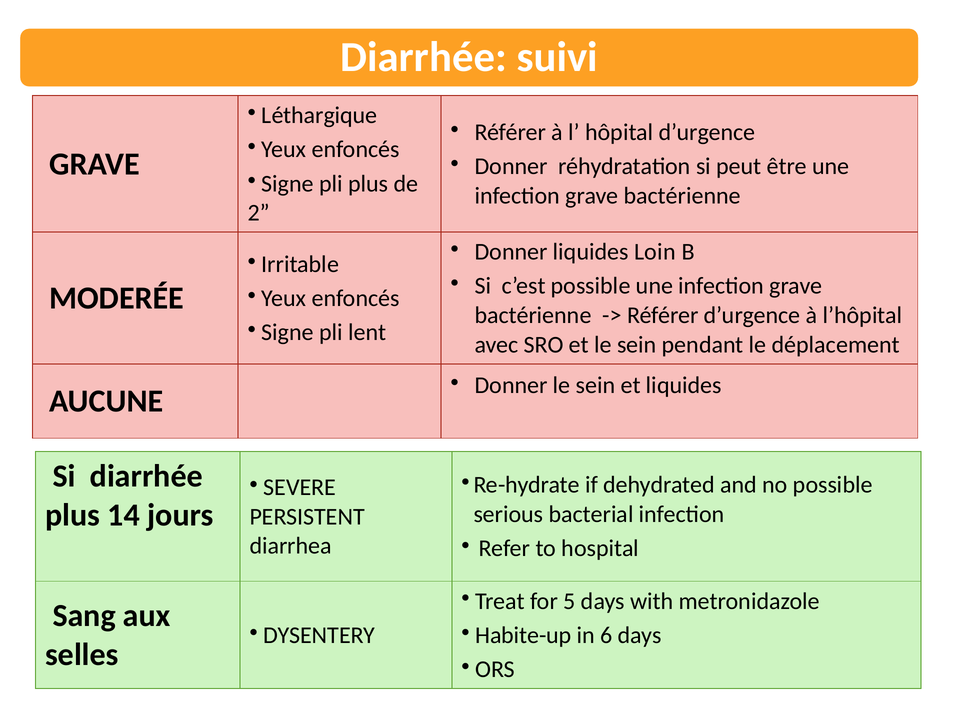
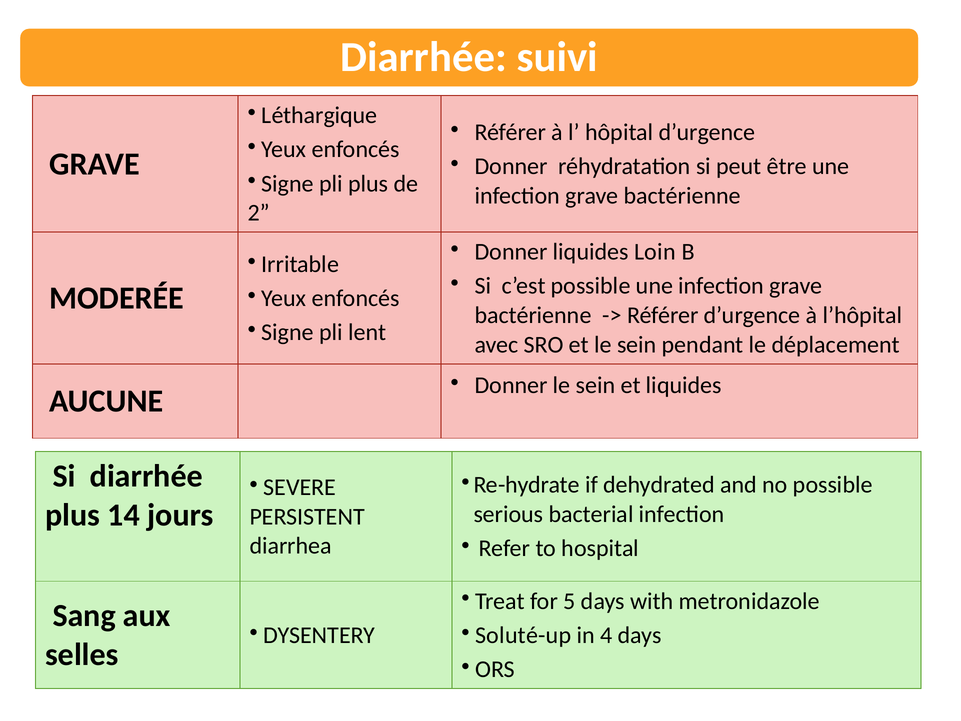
Habite-up: Habite-up -> Soluté-up (523, 635)
6: 6 -> 4 (606, 635)
